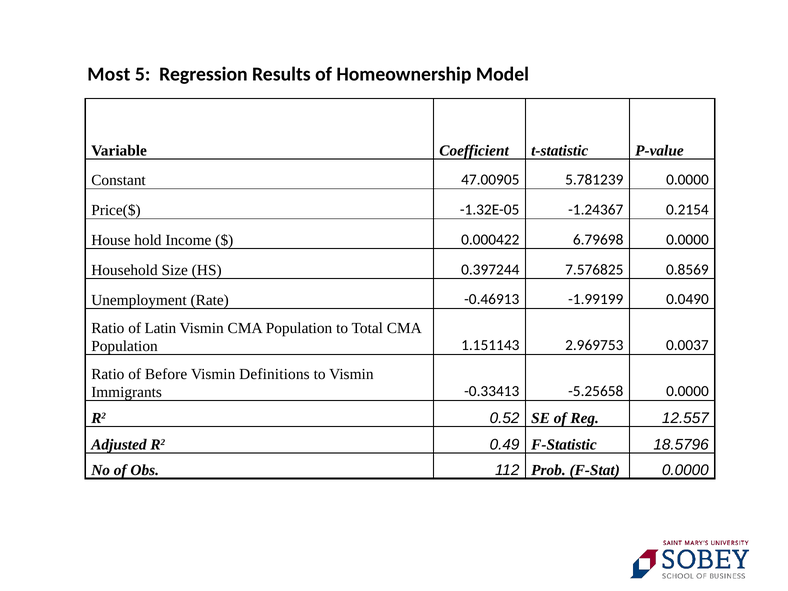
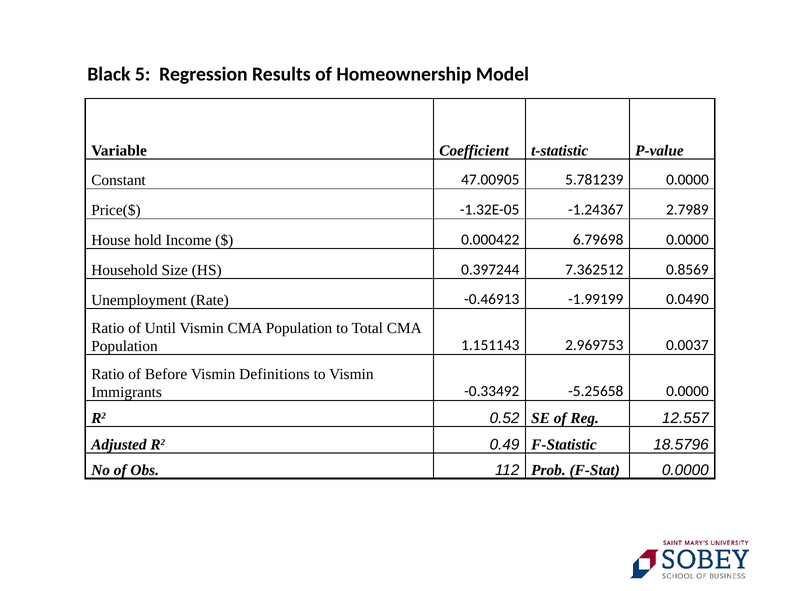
Most: Most -> Black (109, 74)
0.2154: 0.2154 -> 2.7989 (687, 210)
7.576825: 7.576825 -> 7.362512 (594, 269)
Latin: Latin -> Until (160, 328)
-0.33413: -0.33413 -> -0.33492 (492, 391)
